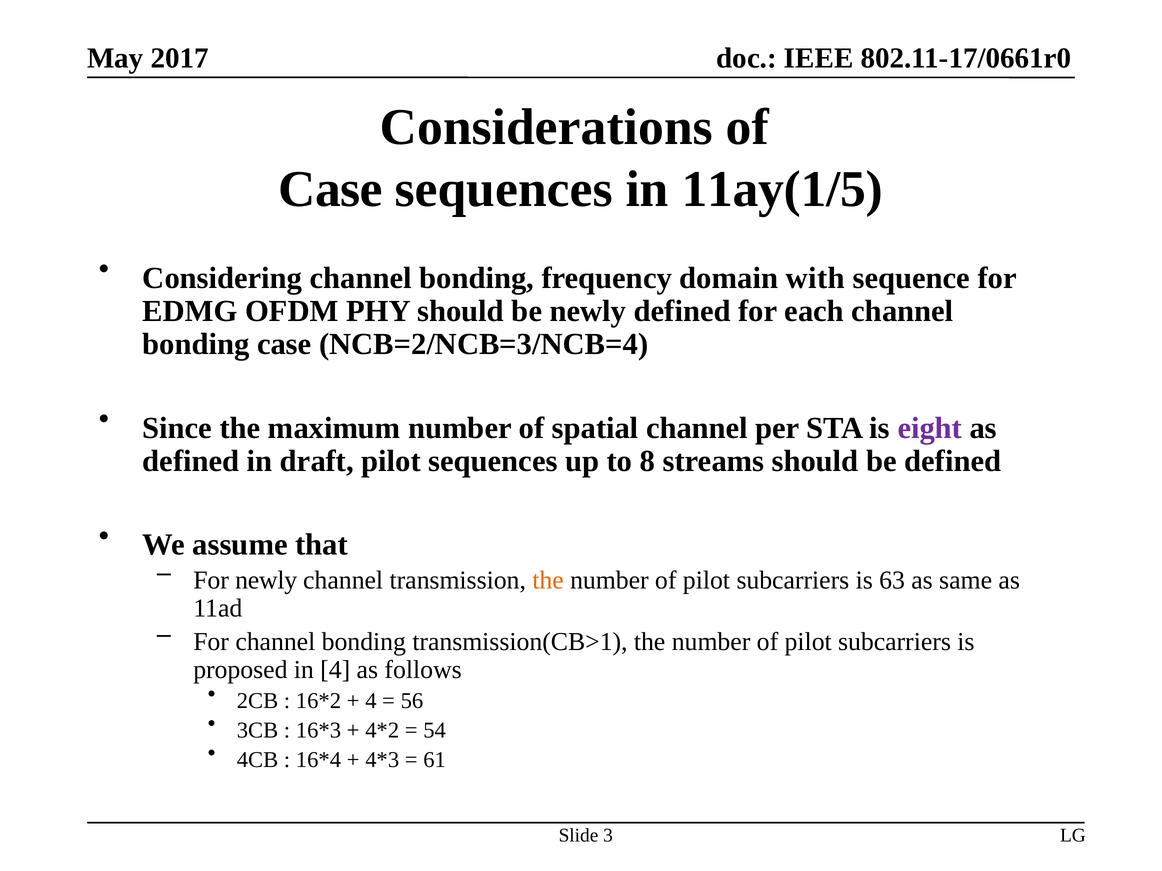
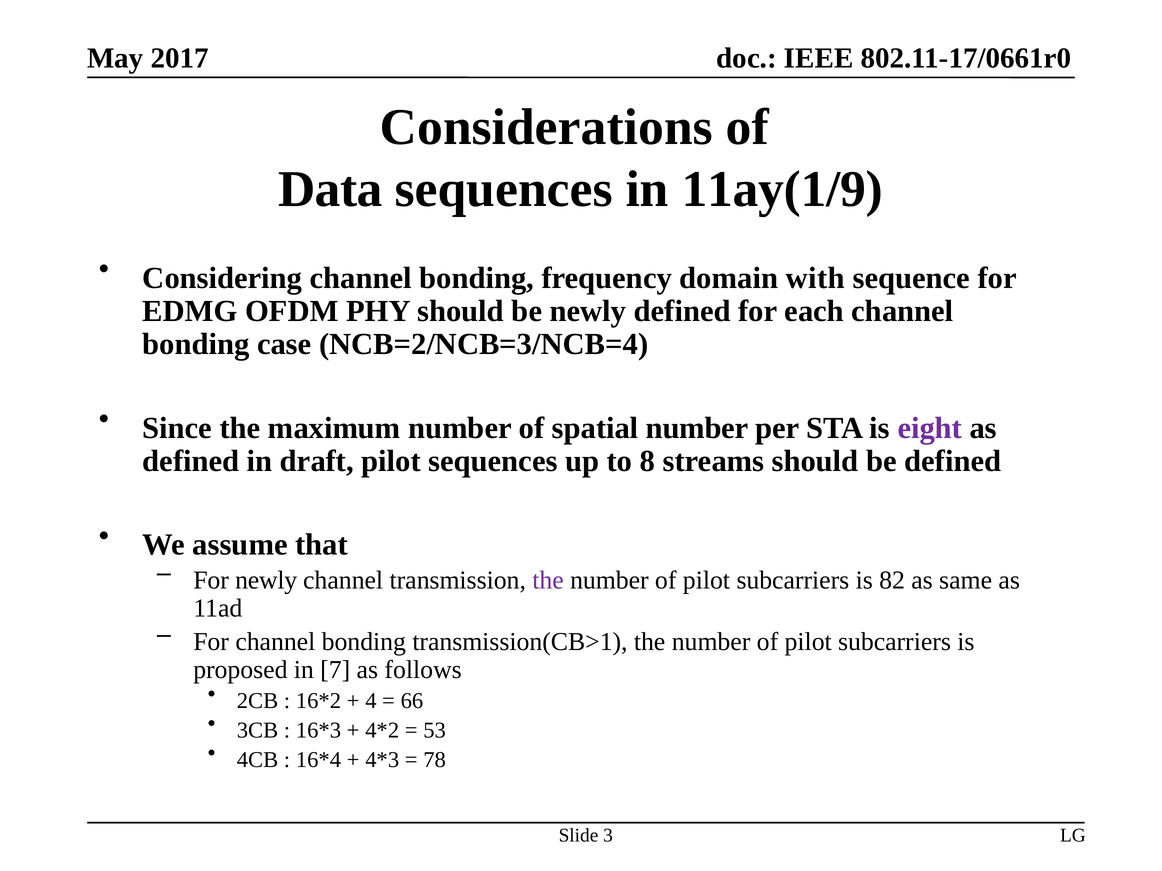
Case: Case -> Data (331, 190)
11ay(1/5: 11ay(1/5 -> 11ay(1/9 (782, 190)
spatial channel: channel -> number (697, 428)
the colour: orange -> purple (548, 581)
63: 63 -> 82 (892, 581)
in 4: 4 -> 7 (335, 670)
56: 56 -> 66 (412, 701)
54: 54 -> 53 (435, 731)
61: 61 -> 78 (435, 760)
